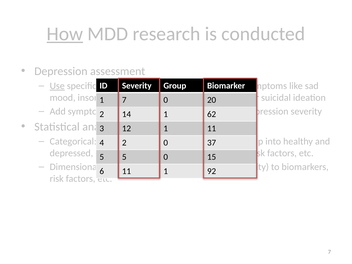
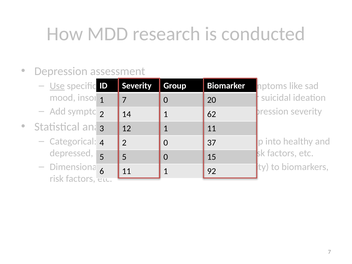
How underline: present -> none (65, 34)
